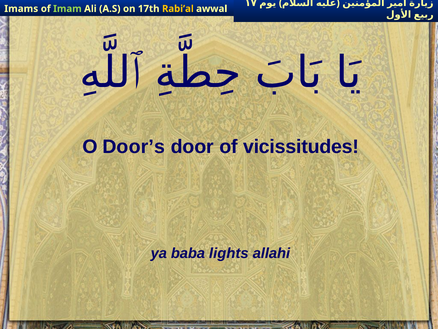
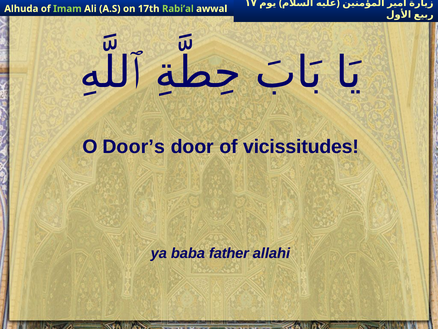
Imams: Imams -> Alhuda (21, 9)
Rabi’al colour: yellow -> light green (178, 9)
lights: lights -> father (229, 253)
